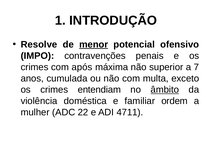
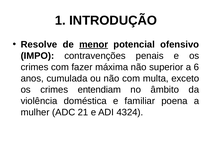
após: após -> fazer (82, 67)
7: 7 -> 6 (196, 67)
âmbito underline: present -> none (165, 90)
ordem: ordem -> poena (174, 101)
22: 22 -> 21 (83, 112)
4711: 4711 -> 4324 (130, 112)
